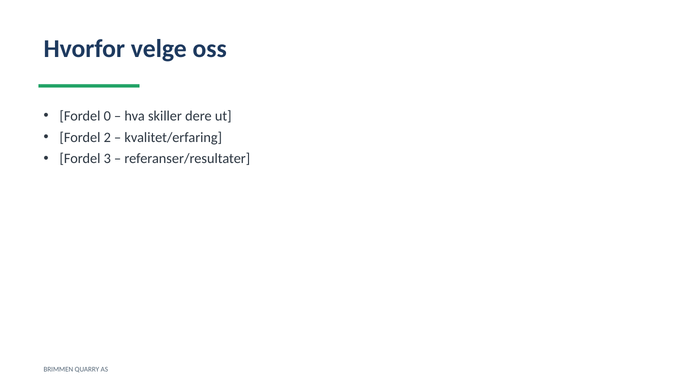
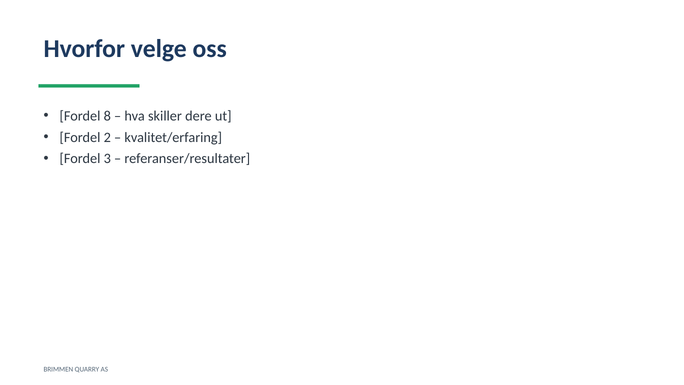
0: 0 -> 8 (107, 116)
